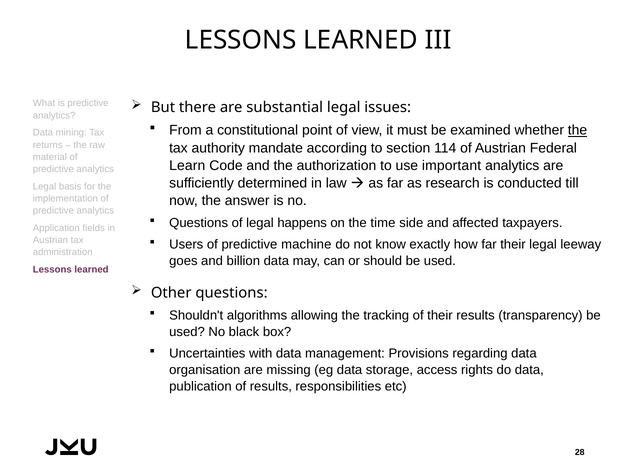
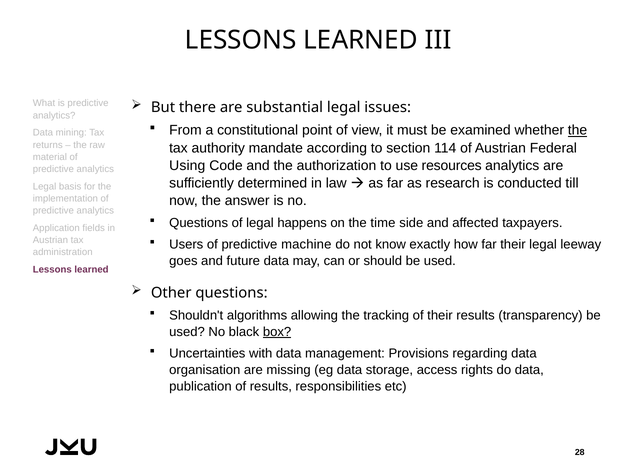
Learn: Learn -> Using (187, 165)
important: important -> resources (452, 165)
billion: billion -> future (243, 261)
box underline: none -> present (277, 332)
